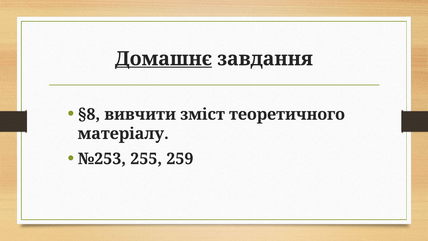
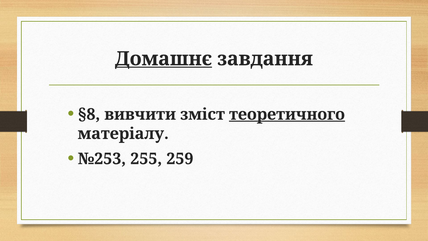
теоретичного underline: none -> present (287, 114)
